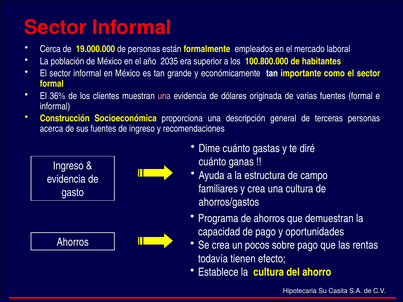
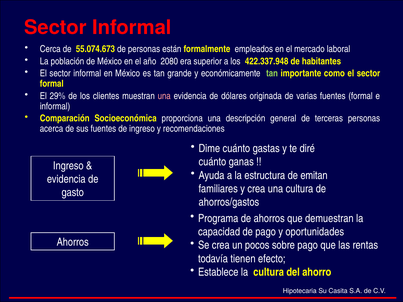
19.000.000: 19.000.000 -> 55.074.673 (95, 49)
2035: 2035 -> 2080 (169, 61)
100.800.000: 100.800.000 -> 422.337.948 (267, 61)
tan colour: white -> light green (272, 74)
36%: 36% -> 29% (58, 96)
Construcción: Construcción -> Comparación (65, 119)
campo: campo -> emitan (314, 176)
